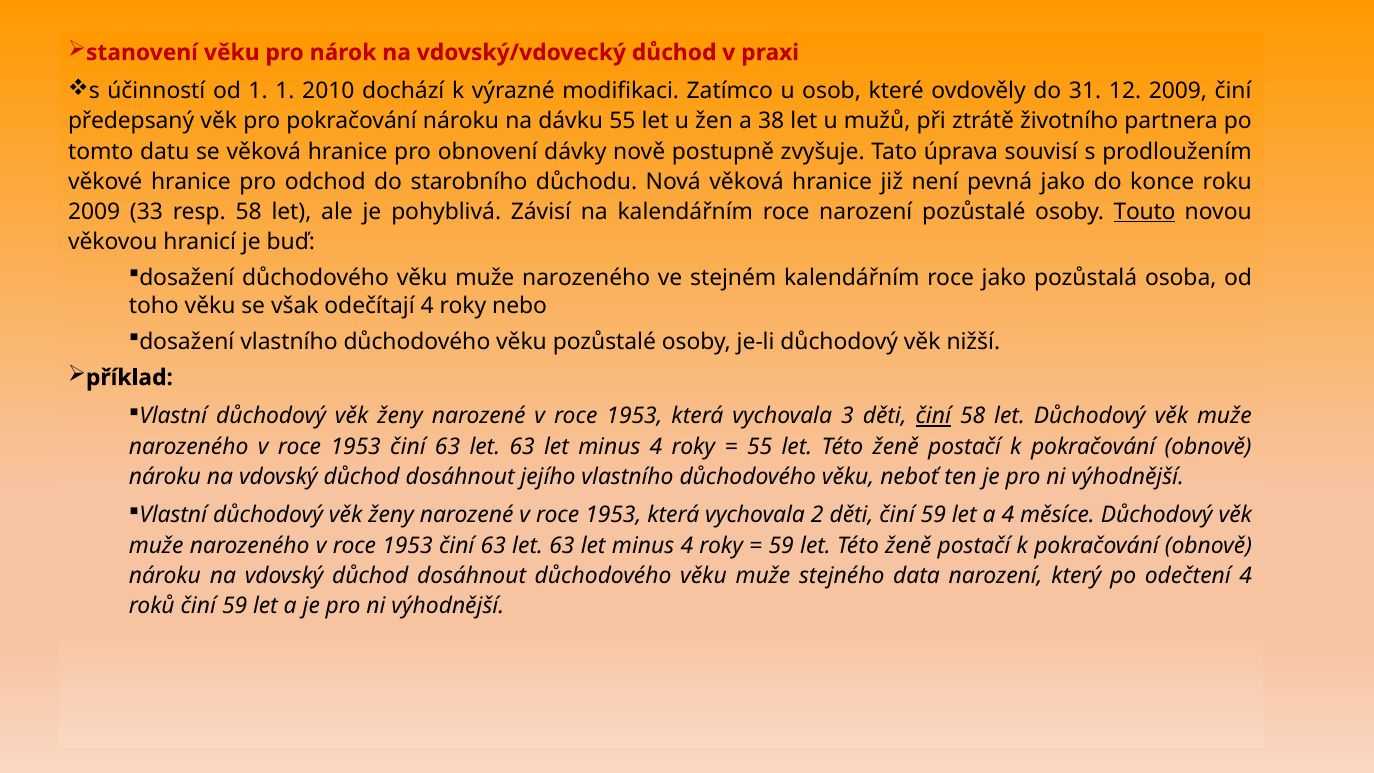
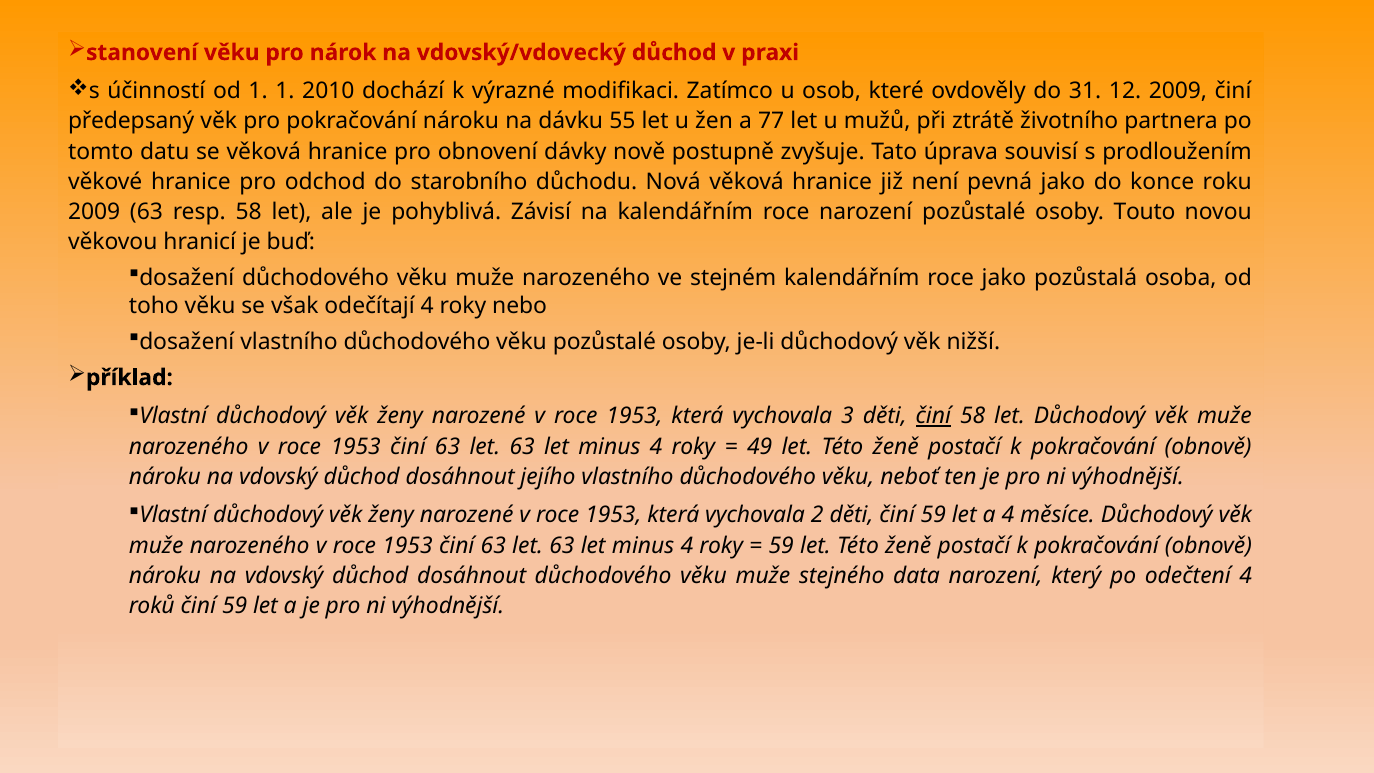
38: 38 -> 77 (771, 121)
2009 33: 33 -> 63 (146, 212)
Touto underline: present -> none (1145, 212)
55: 55 -> 49 (760, 446)
